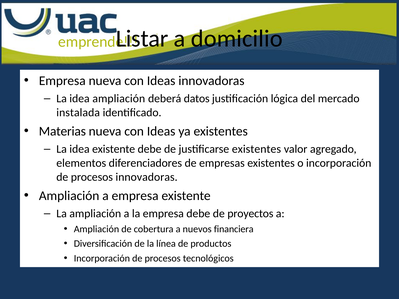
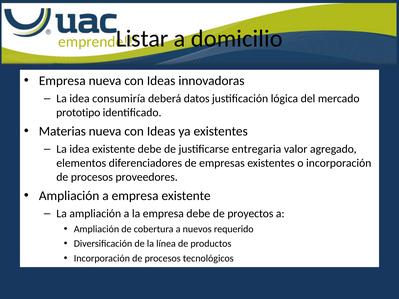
idea ampliación: ampliación -> consumiría (119, 99)
instalada: instalada -> prototipo (78, 113)
justificarse existentes: existentes -> entregaria (256, 149)
procesos innovadoras: innovadoras -> proveedores (147, 177)
financiera: financiera -> requerido (234, 229)
